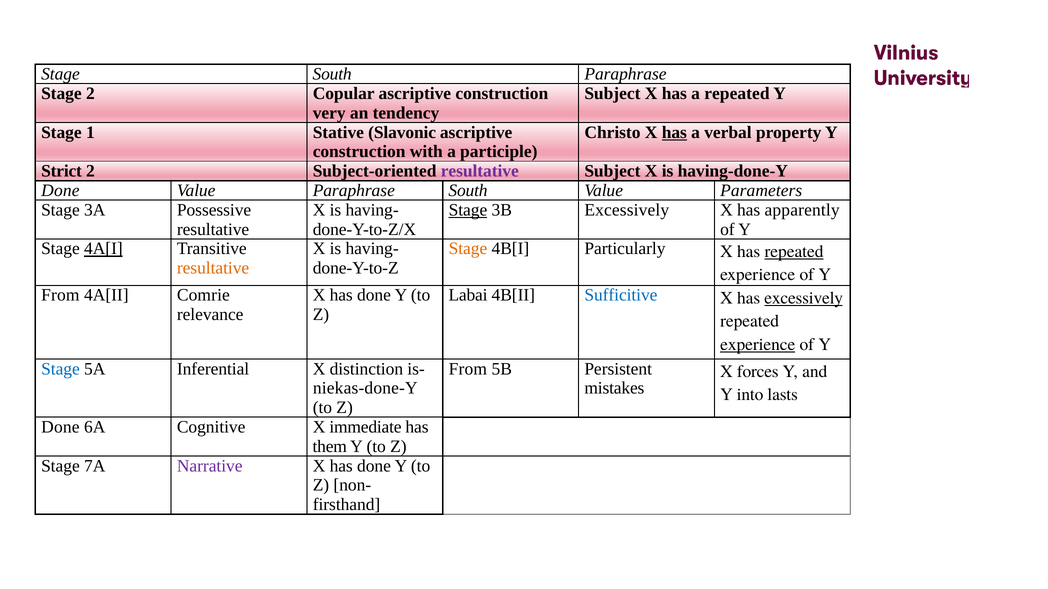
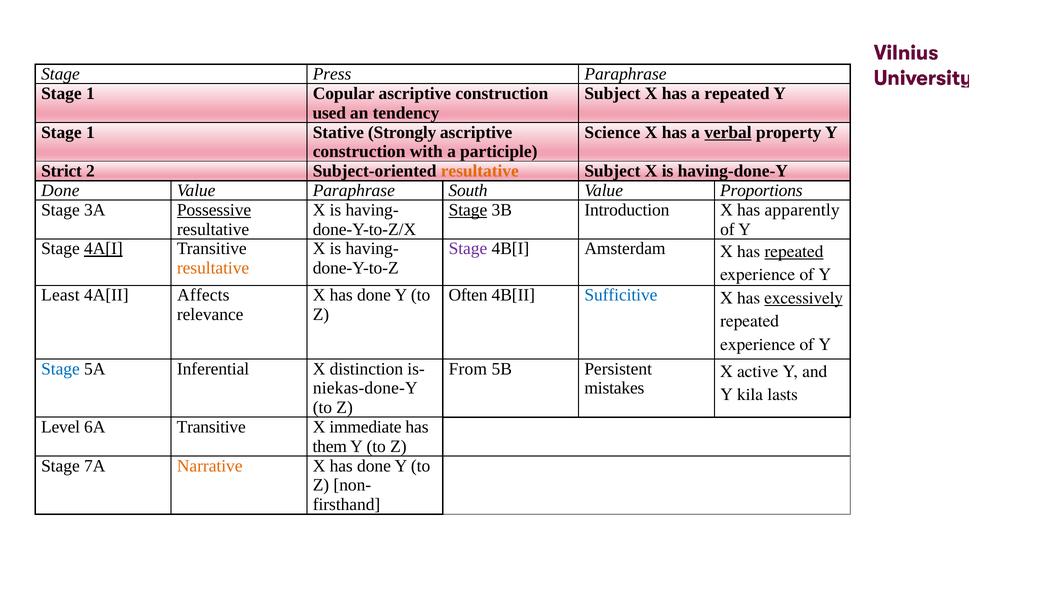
Stage South: South -> Press (332, 74)
2: 2 -> 1 (90, 94)
very: very -> used (329, 113)
Slavonic: Slavonic -> Strongly (402, 132)
Christo: Christo -> Science (612, 132)
has underline: present -> none (674, 132)
verbal underline: none -> present (728, 132)
resultative colour: purple -> orange (480, 171)
Parameters: Parameters -> Proportions (761, 191)
Possessive underline: none -> present (214, 210)
3B Excessively: Excessively -> Introduction (627, 210)
Stage colour: orange -> purple (468, 249)
Particularly: Particularly -> Amsterdam (625, 249)
From: From -> Least (60, 295)
Comrie: Comrie -> Affects (203, 295)
Labai: Labai -> Often (468, 295)
experience underline: present -> none (758, 345)
forces: forces -> active (758, 372)
into: into -> kila (750, 395)
Done: Done -> Level (61, 427)
6A Cognitive: Cognitive -> Transitive (211, 427)
Narrative colour: purple -> orange (210, 466)
